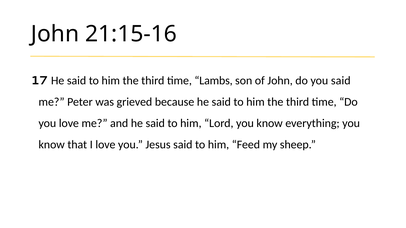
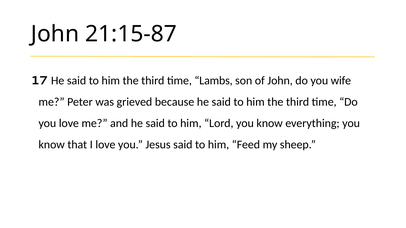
21:15-16: 21:15-16 -> 21:15-87 (131, 34)
you said: said -> wife (341, 81)
